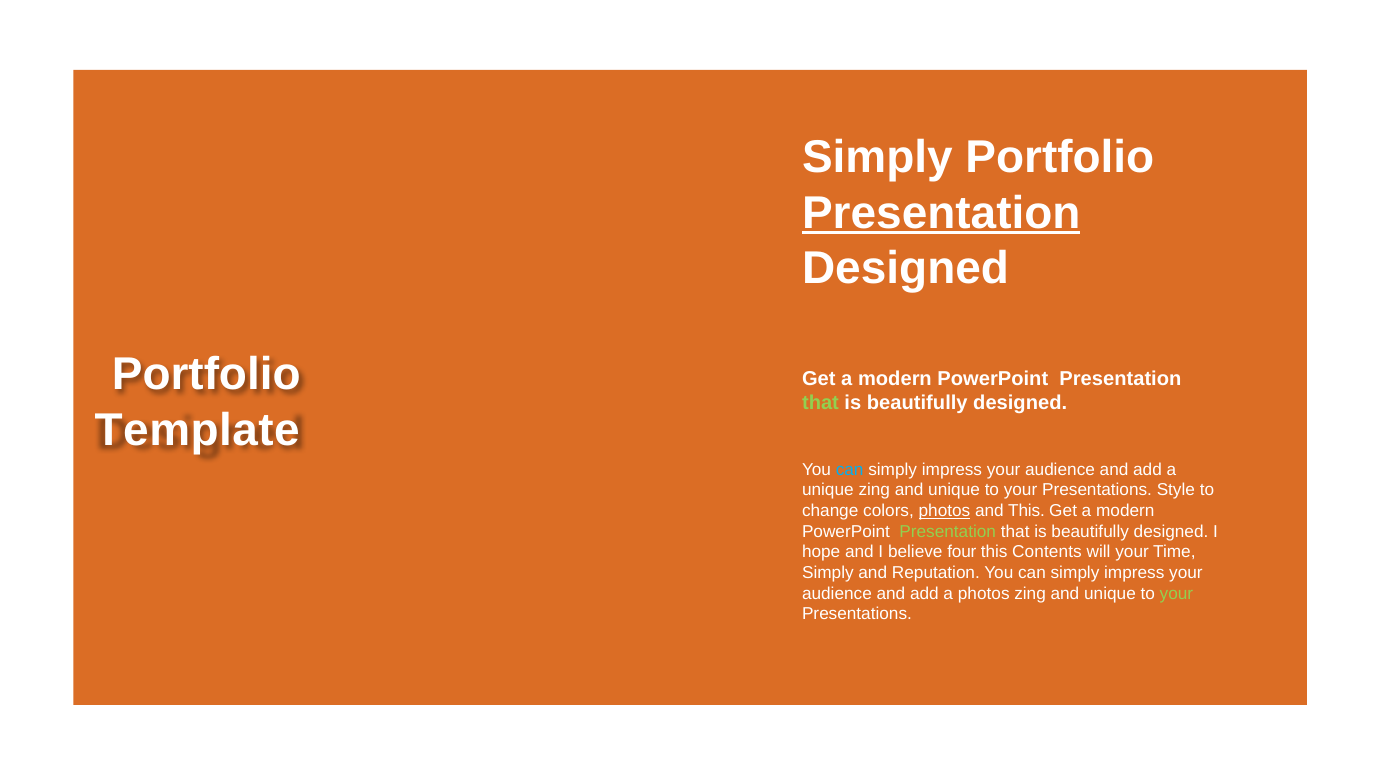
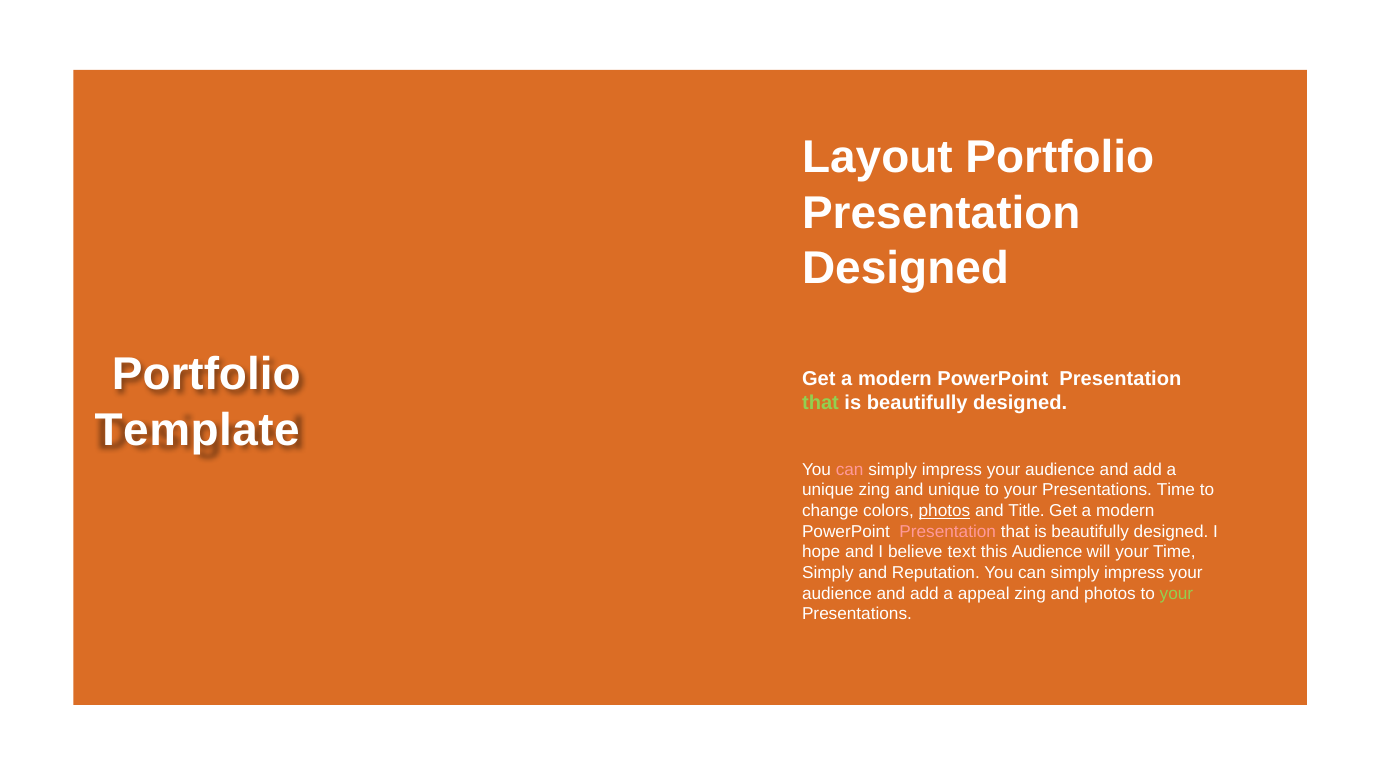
Simply: Simply -> Layout (877, 158)
Presentation underline: present -> none (941, 213)
can colour: light blue -> pink (850, 470)
Presentations Style: Style -> Time (1176, 491)
and This: This -> Title (1027, 511)
Presentation colour: light green -> pink (948, 532)
four: four -> text (962, 553)
this Contents: Contents -> Audience (1047, 553)
a photos: photos -> appeal (984, 594)
unique: unique -> photos (1110, 594)
